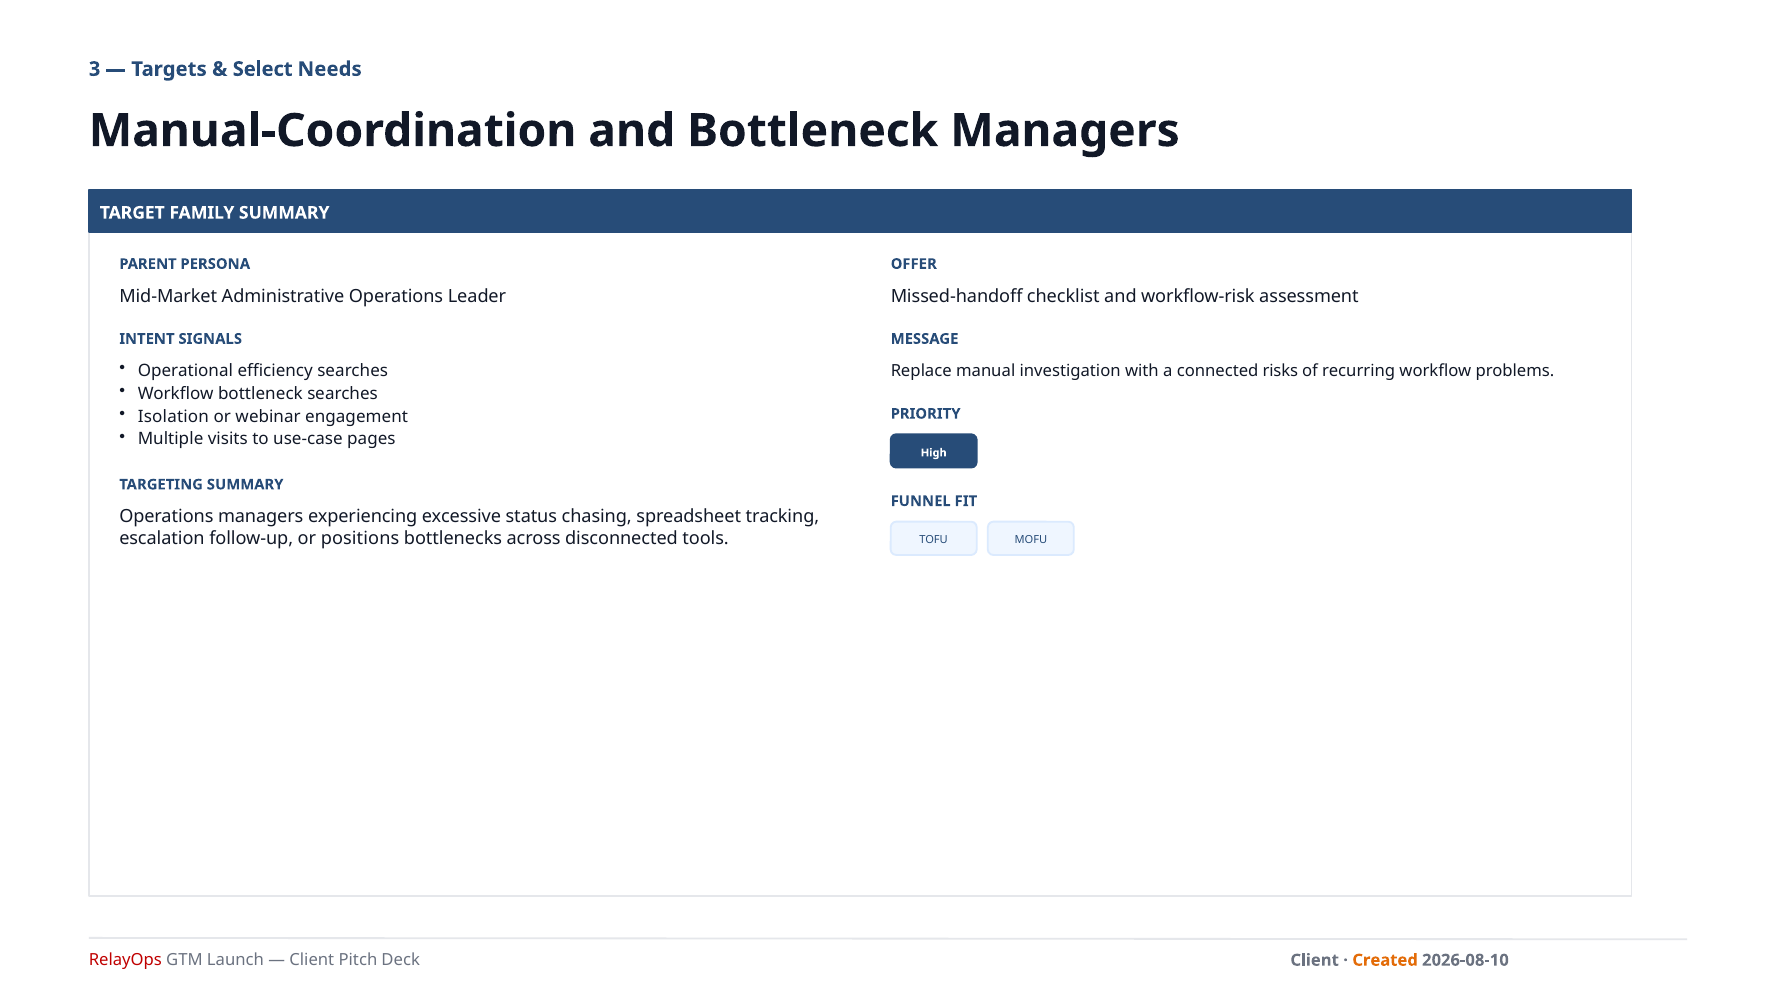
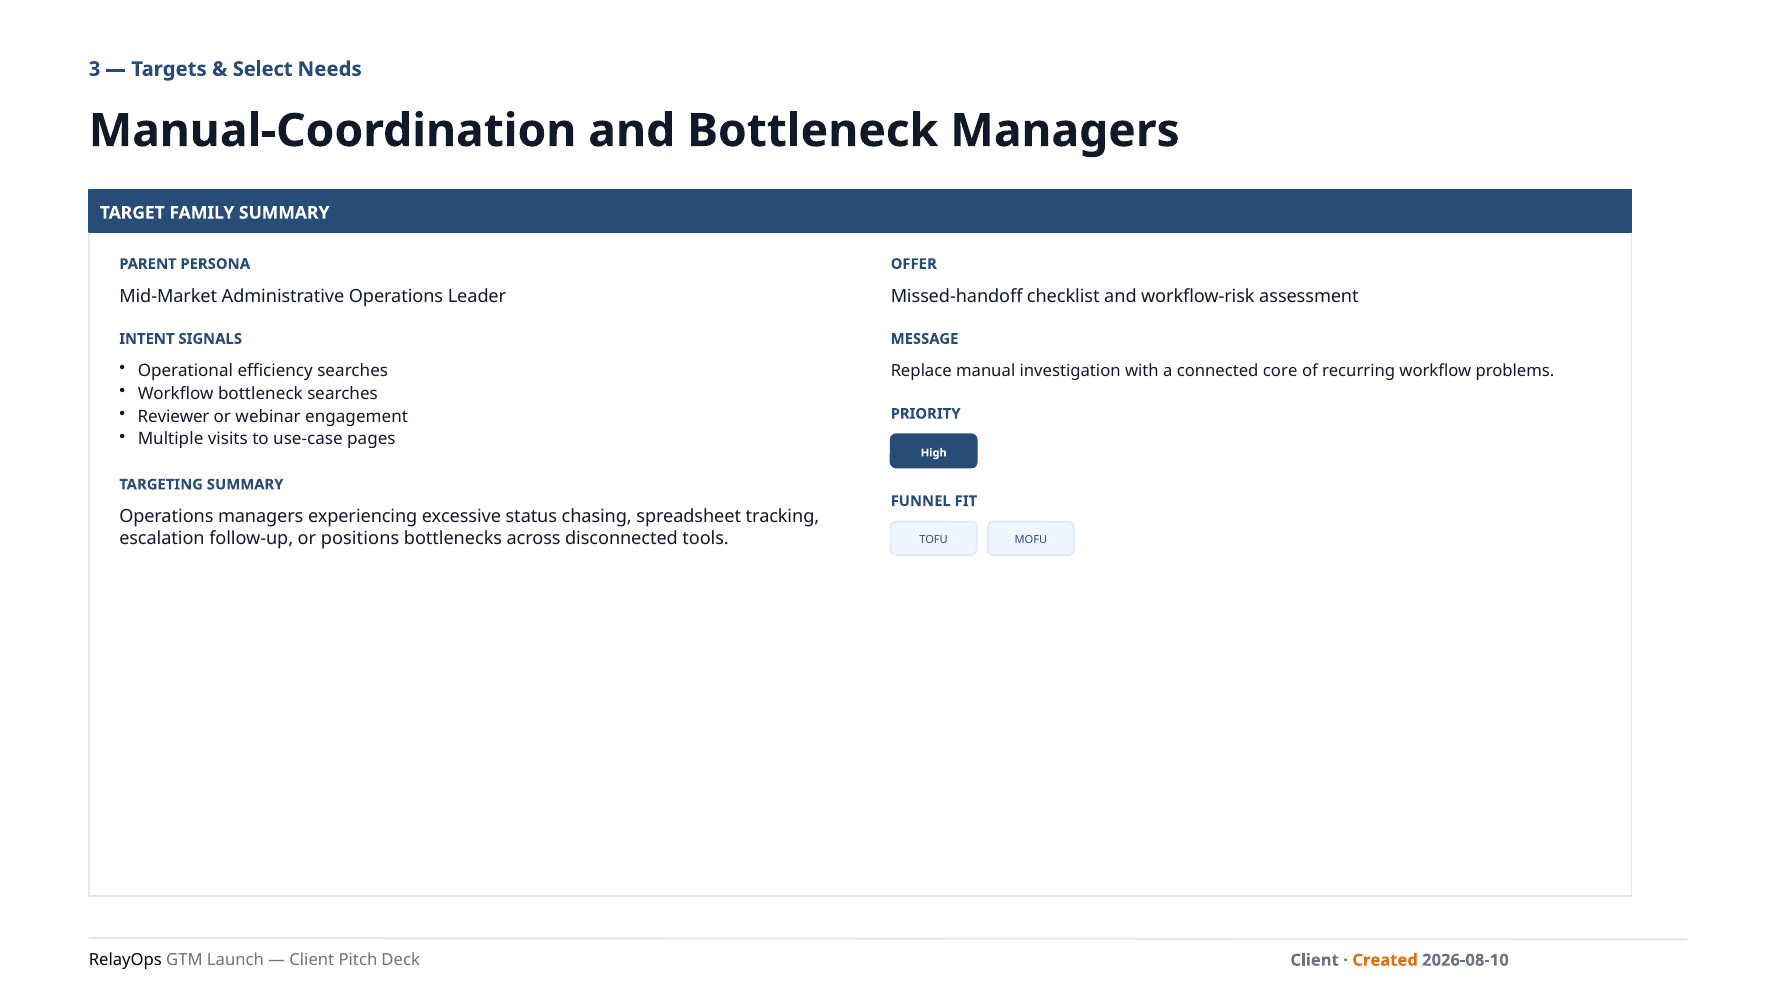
risks: risks -> core (1280, 371)
Isolation: Isolation -> Reviewer (174, 416)
RelayOps colour: red -> black (125, 960)
